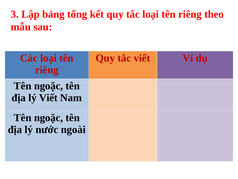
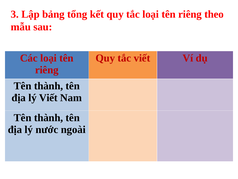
ngoặc: ngoặc -> thành (49, 86)
ngoặc: ngoặc -> thành (49, 117)
